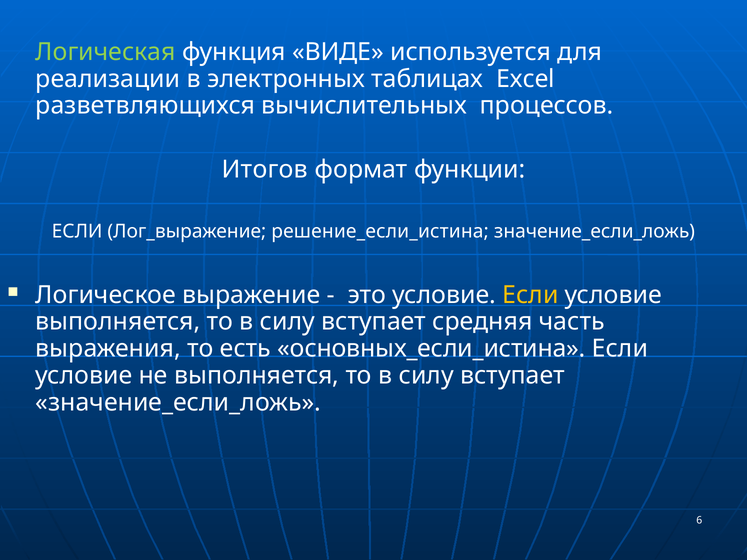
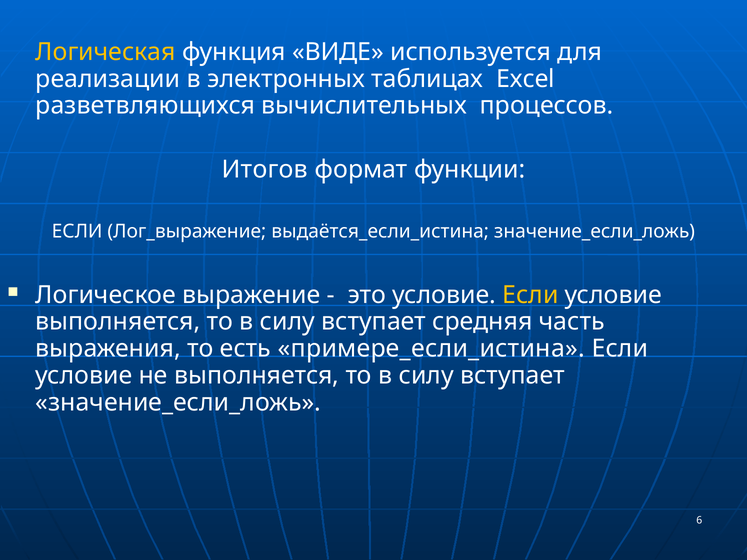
Логическая colour: light green -> yellow (106, 52)
решение_если_истина: решение_если_истина -> выдаётся_если_истина (380, 232)
основных_если_истина: основных_если_истина -> примере_если_истина (431, 349)
